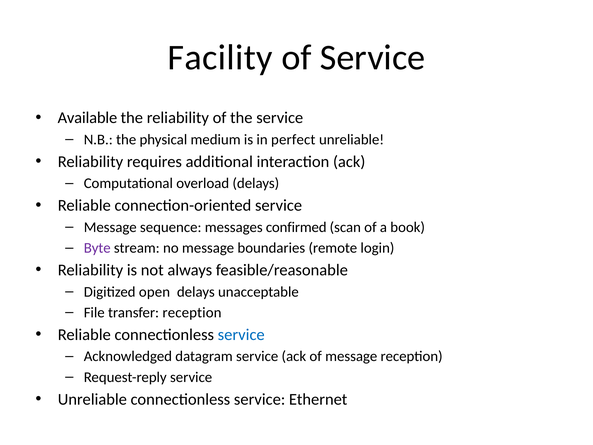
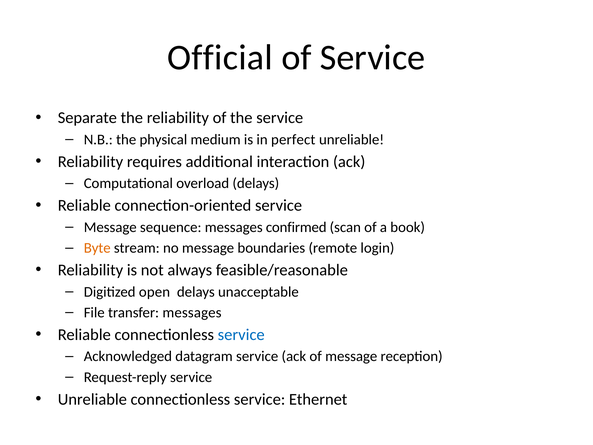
Facility: Facility -> Official (220, 57)
Available: Available -> Separate (87, 118)
Byte colour: purple -> orange (97, 248)
transfer reception: reception -> messages (192, 312)
